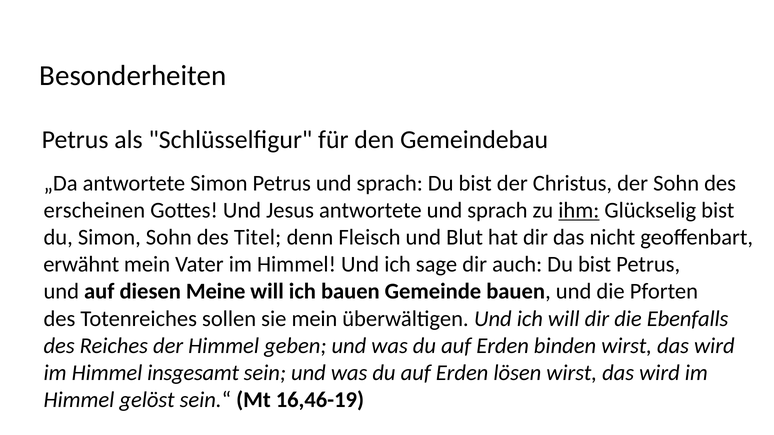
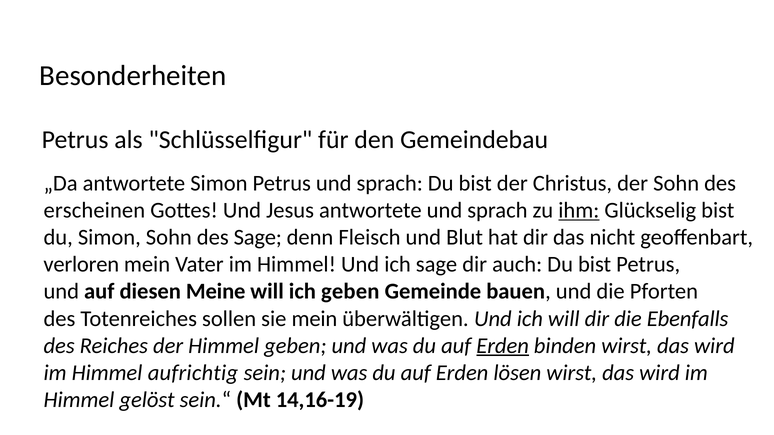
des Titel: Titel -> Sage (258, 238)
erwähnt: erwähnt -> verloren (81, 265)
ich bauen: bauen -> geben (350, 292)
Erden underline: none -> present (503, 346)
insgesamt: insgesamt -> aufrichtig (193, 373)
16,46-19: 16,46-19 -> 14,16-19 (320, 400)
